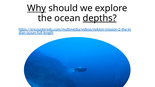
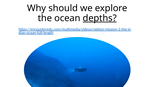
Why underline: present -> none (37, 8)
